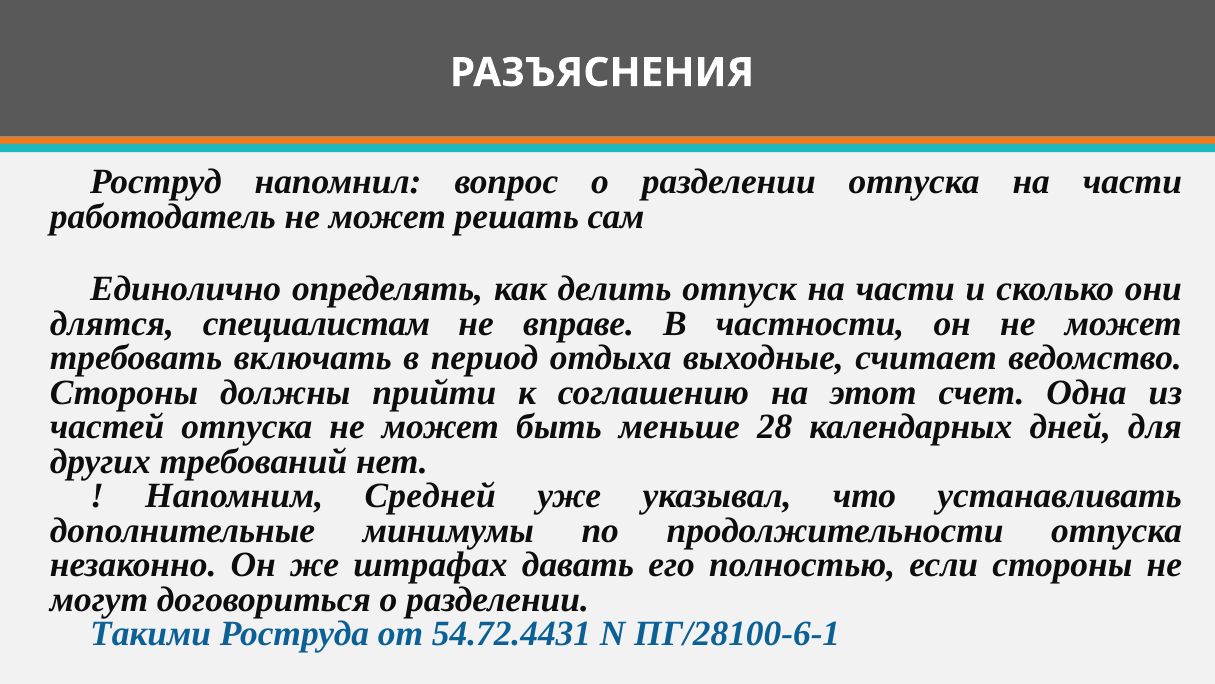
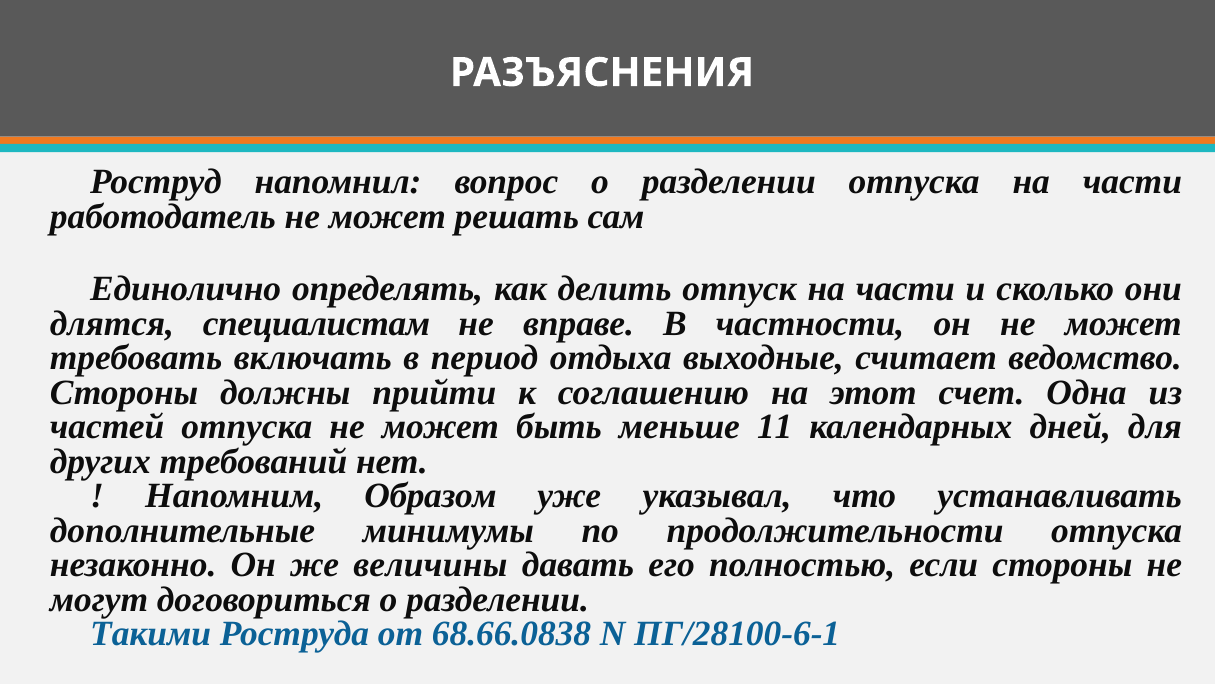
28: 28 -> 11 (775, 427)
Средней: Средней -> Образом (430, 496)
штрафах: штрафах -> величины (430, 565)
54.72.4431: 54.72.4431 -> 68.66.0838 (512, 634)
